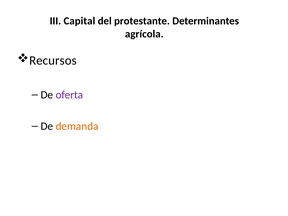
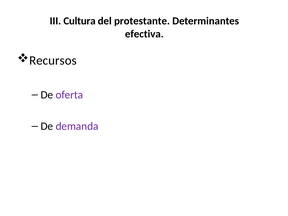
Capital: Capital -> Cultura (80, 21)
agrícola: agrícola -> efectiva (144, 34)
demanda colour: orange -> purple (77, 126)
